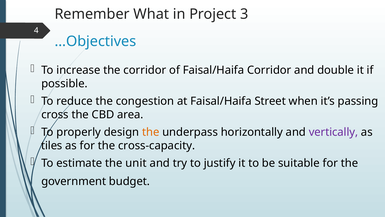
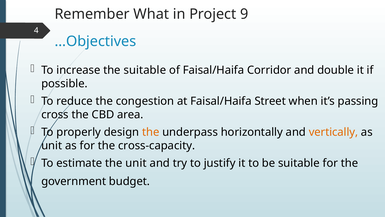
3: 3 -> 9 (244, 14)
the corridor: corridor -> suitable (145, 70)
vertically colour: purple -> orange (333, 132)
tiles: tiles -> unit (52, 145)
